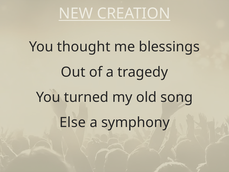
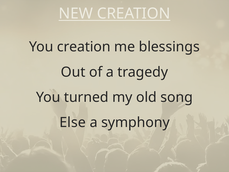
You thought: thought -> creation (84, 47)
